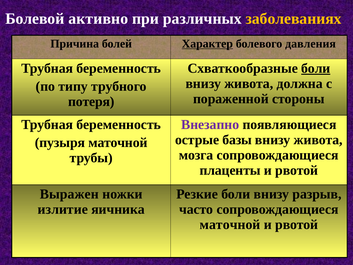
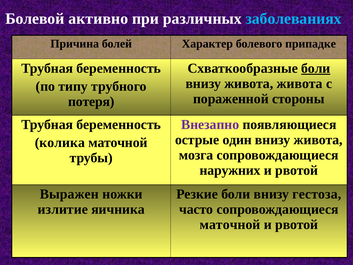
заболеваниях colour: yellow -> light blue (294, 19)
Характер underline: present -> none (207, 44)
давления: давления -> припадке (311, 44)
живота должна: должна -> живота (300, 83)
базы: базы -> один (237, 140)
пузыря: пузыря -> колика (60, 142)
плаценты: плаценты -> наружних (230, 170)
разрыв: разрыв -> гестоза (317, 194)
